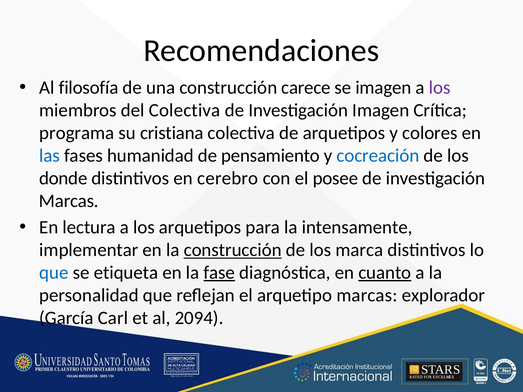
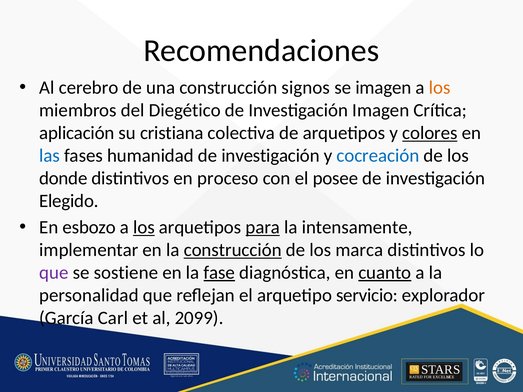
filosofía: filosofía -> cerebro (89, 88)
carece: carece -> signos (306, 88)
los colour: purple -> orange (440, 88)
del Colectiva: Colectiva -> Diegético (185, 110)
programa: programa -> aplicación (77, 133)
colores underline: none -> present (430, 133)
pensamiento: pensamiento -> investigación (271, 156)
cerebro: cerebro -> proceso (228, 178)
Marcas: Marcas -> Elegido (69, 201)
lectura: lectura -> esbozo (89, 227)
los underline: none -> present (144, 227)
para underline: none -> present (263, 227)
que colour: blue -> purple (54, 273)
etiqueta: etiqueta -> sostiene (126, 273)
arquetipo marcas: marcas -> servicio (367, 295)
2094: 2094 -> 2099 (199, 318)
